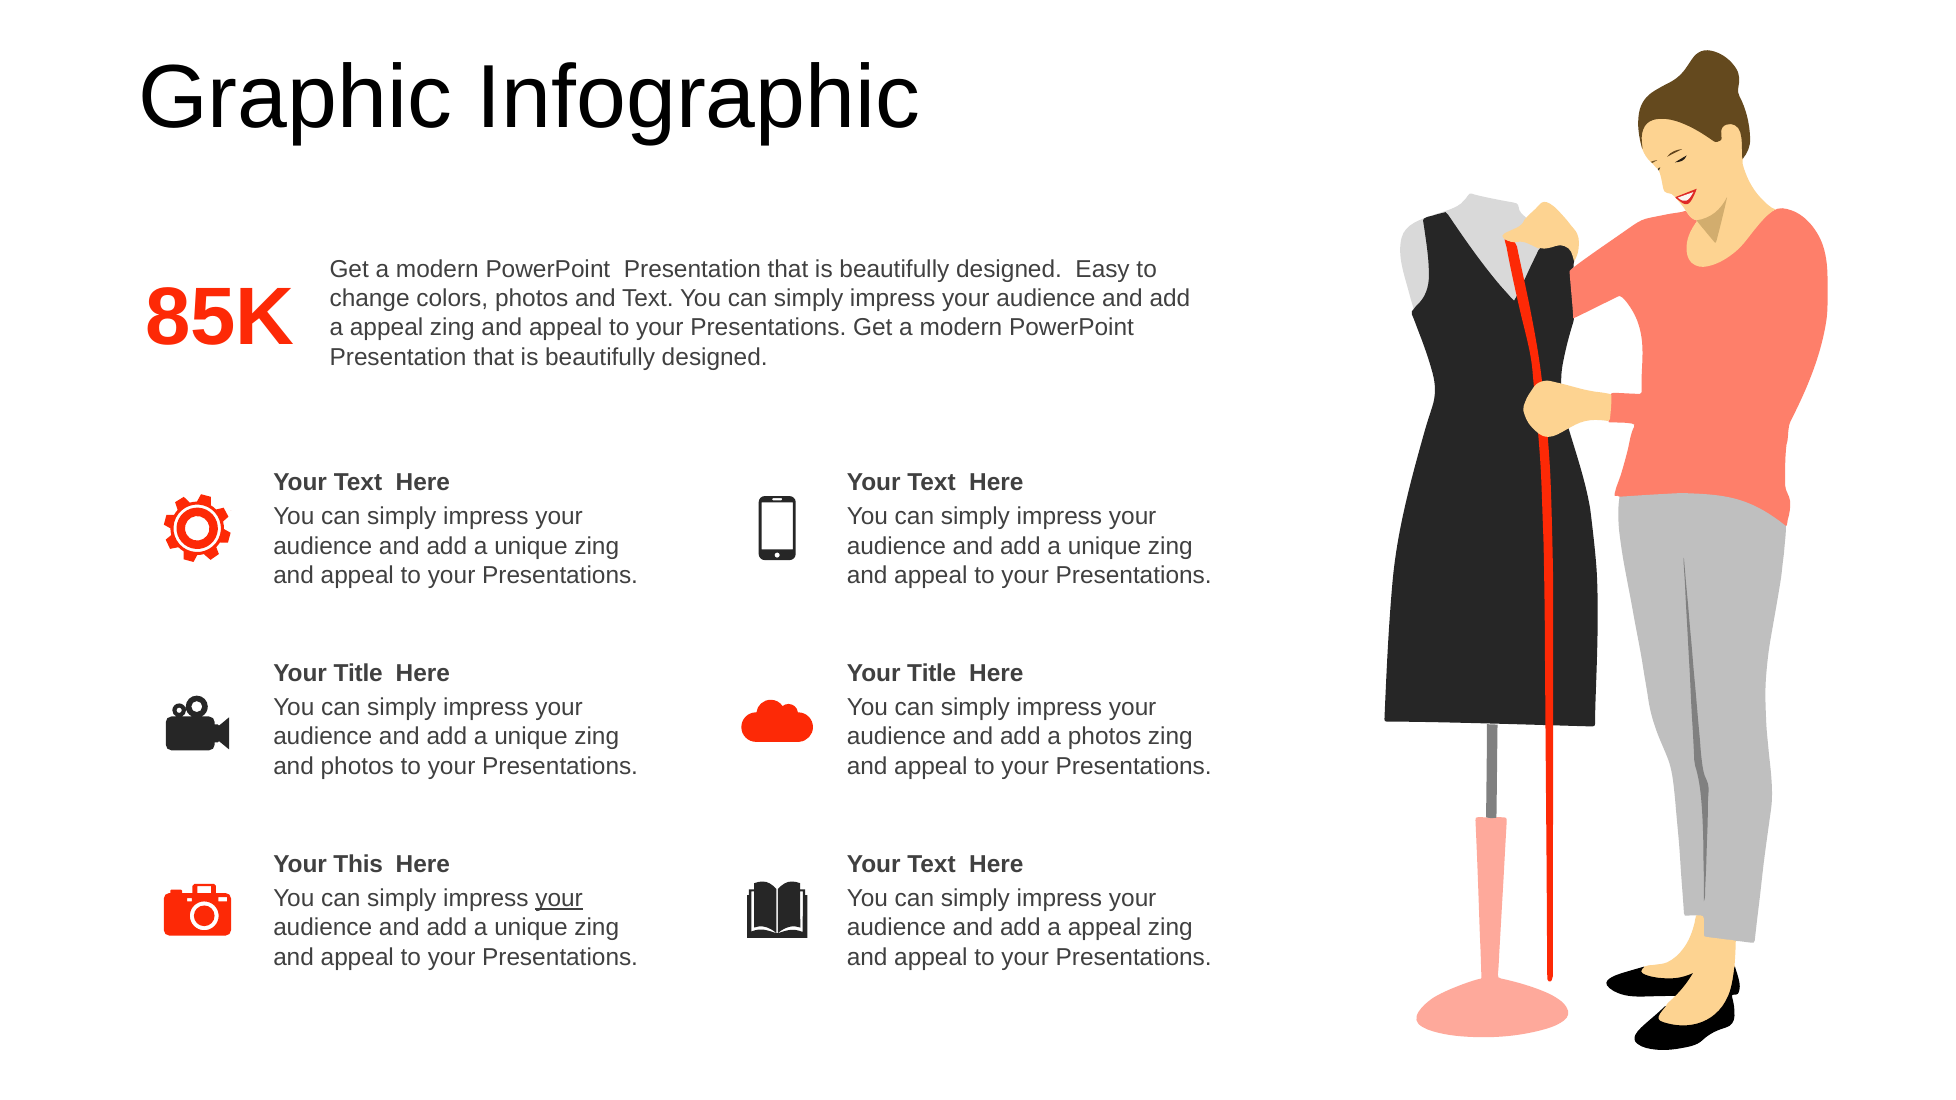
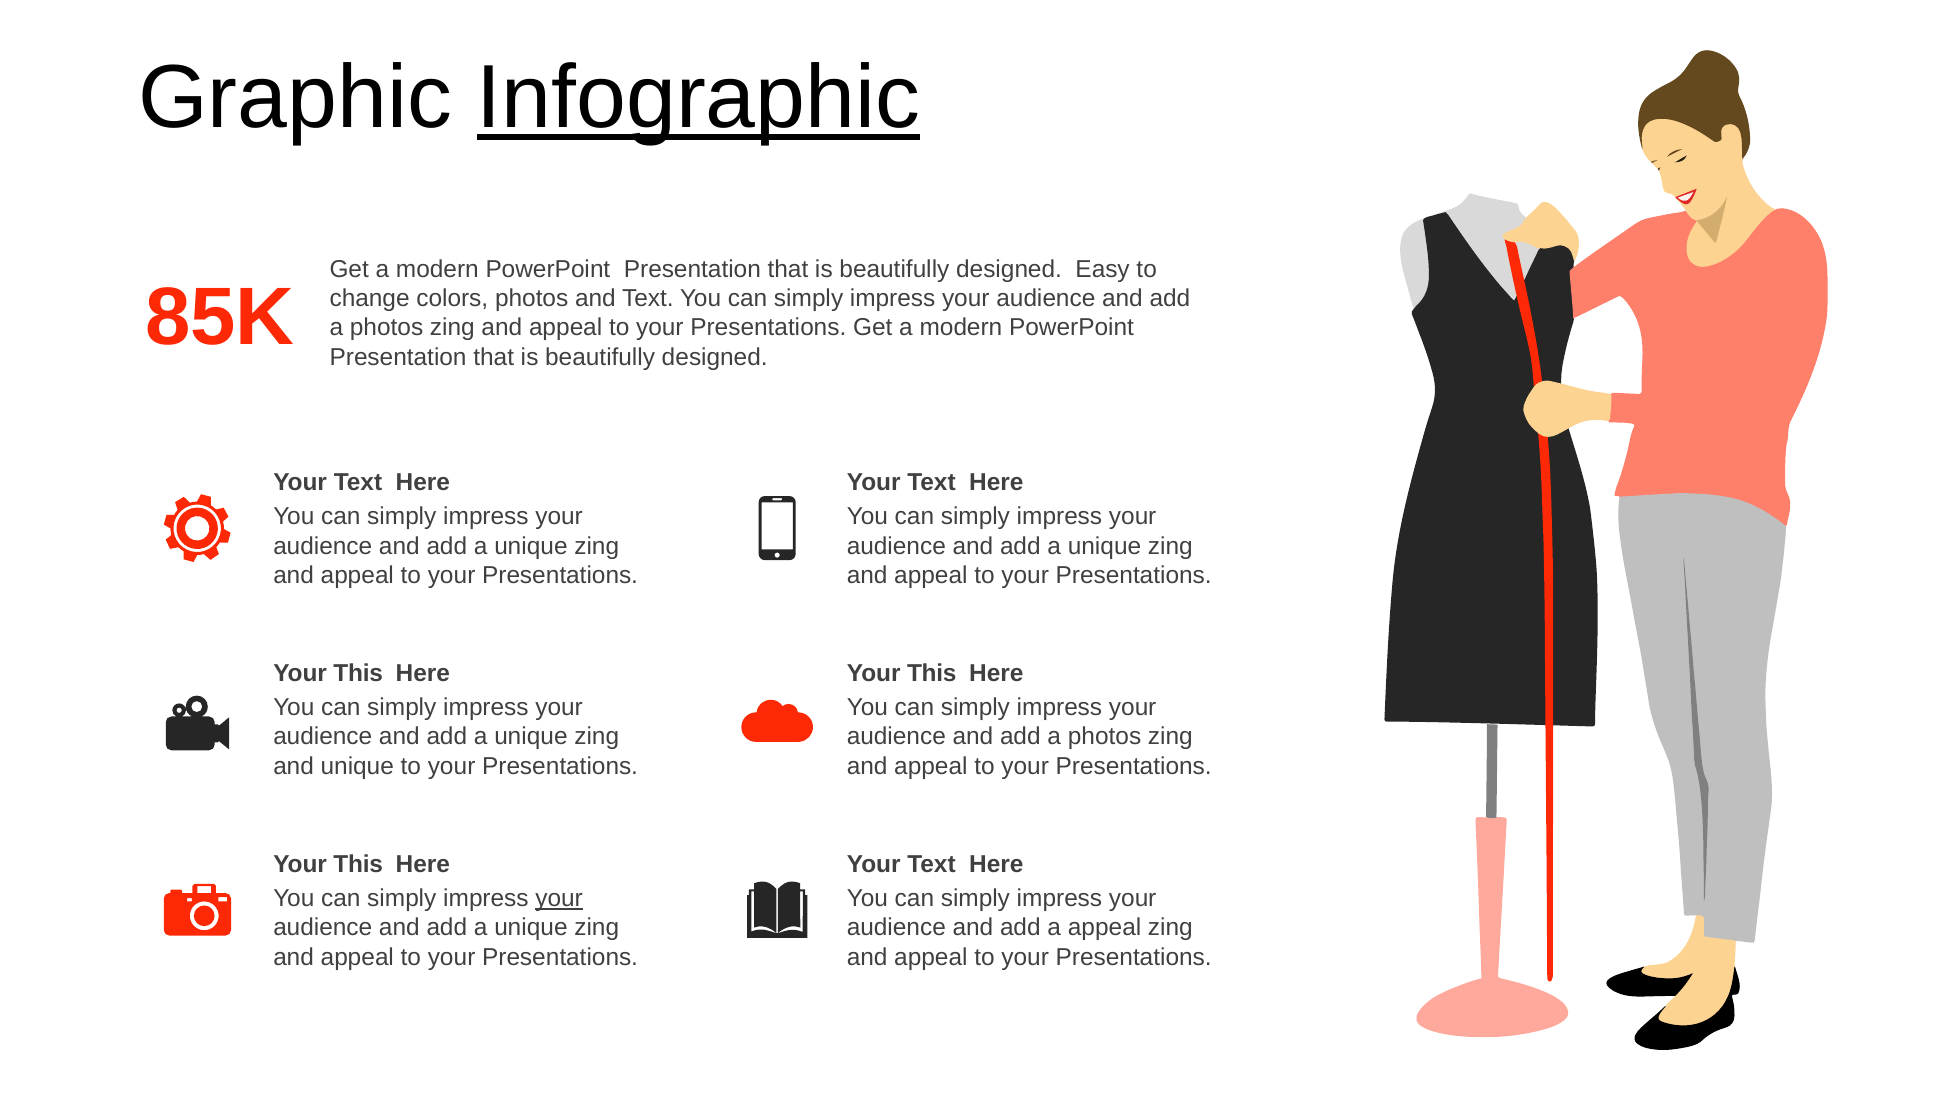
Infographic underline: none -> present (698, 98)
appeal: appeal -> photos (387, 328)
Title: Title -> This (358, 674)
Title: Title -> This (932, 674)
and photos: photos -> unique (357, 766)
